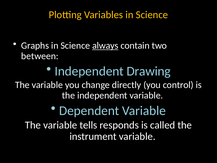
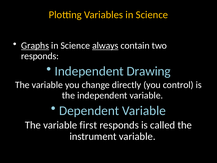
Graphs underline: none -> present (35, 46)
between: between -> responds (40, 56)
tells: tells -> first (88, 125)
